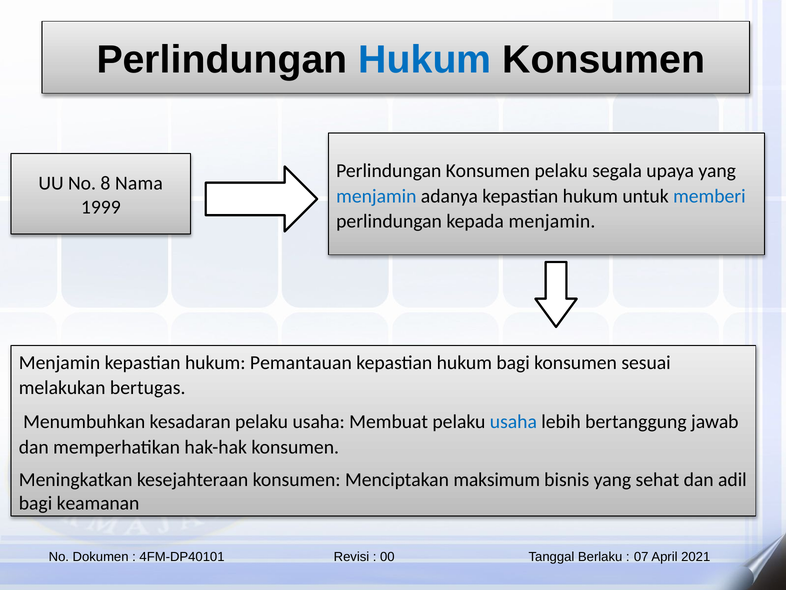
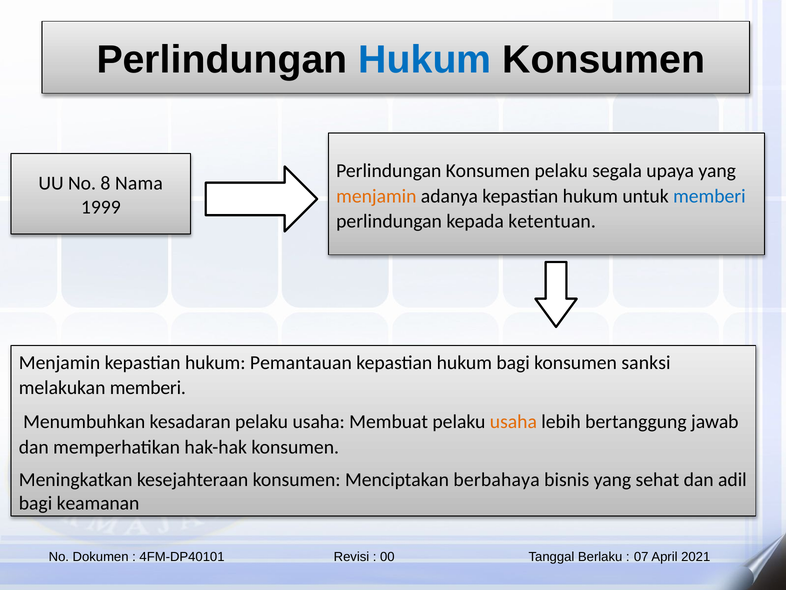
menjamin colour: blue -> orange (376, 196)
kepada menjamin: menjamin -> ketentuan (552, 221)
sesuai: sesuai -> sanksi (646, 362)
melakukan bertugas: bertugas -> memberi (148, 388)
usaha colour: blue -> orange (513, 422)
maksimum: maksimum -> berbahaya (497, 479)
